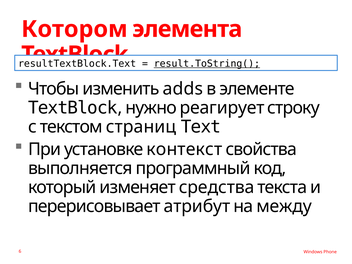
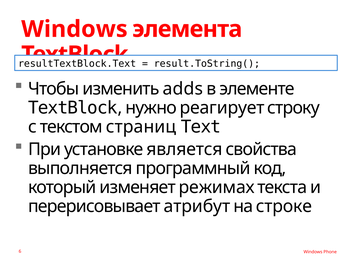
Котором: Котором -> Windows (74, 29)
result.ToString( underline: present -> none (207, 64)
контекст: контекст -> является (184, 149)
средства: средства -> режимах (217, 187)
между: между -> строке (284, 206)
